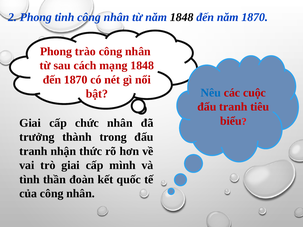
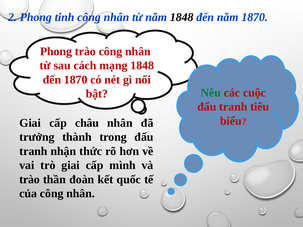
Nêu colour: blue -> green (211, 93)
chức: chức -> châu (87, 123)
tình: tình -> trào (30, 180)
